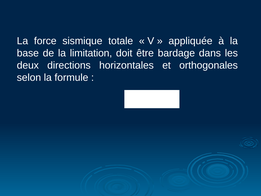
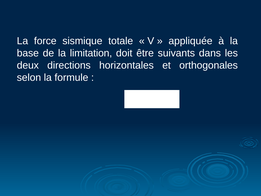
bardage: bardage -> suivants (176, 53)
